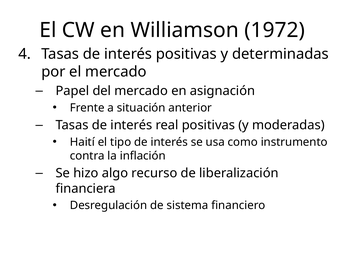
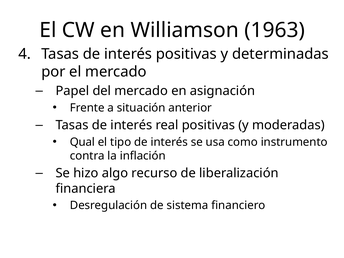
1972: 1972 -> 1963 (275, 30)
Haití: Haití -> Qual (82, 142)
